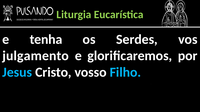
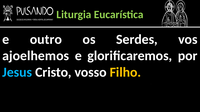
tenha: tenha -> outro (46, 40)
julgamento: julgamento -> ajoelhemos (36, 56)
Filho colour: light blue -> yellow (125, 73)
